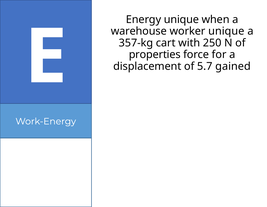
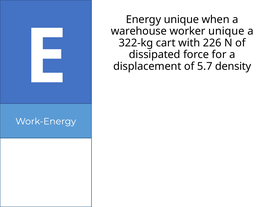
357-kg: 357-kg -> 322-kg (136, 43)
250: 250 -> 226 (212, 43)
properties: properties -> dissipated (155, 54)
gained: gained -> density (233, 66)
